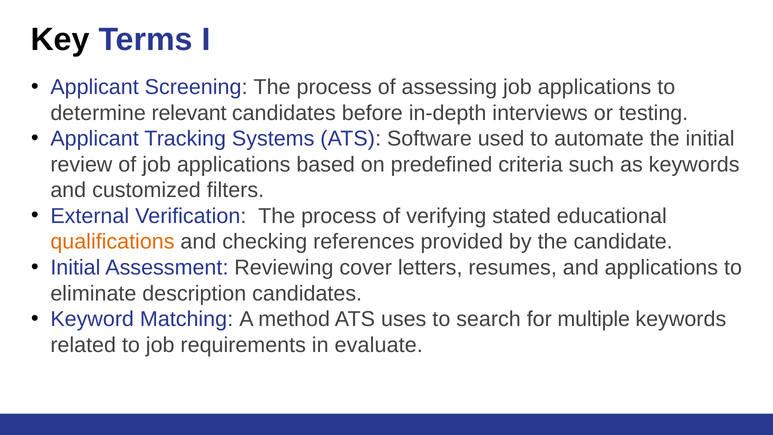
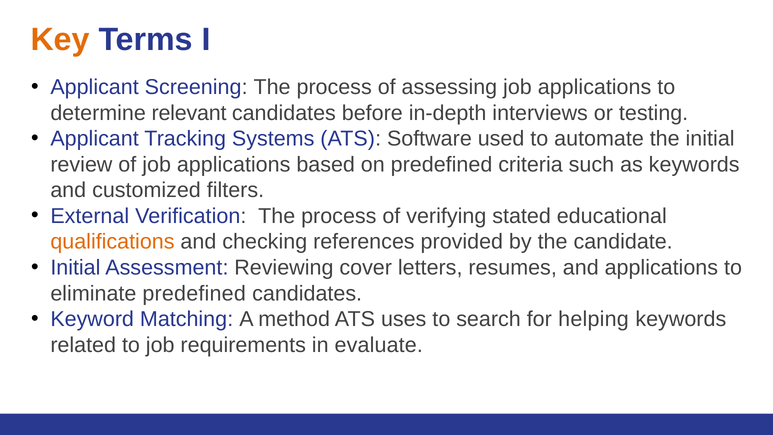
Key colour: black -> orange (60, 39)
eliminate description: description -> predefined (194, 293)
multiple: multiple -> helping (594, 319)
